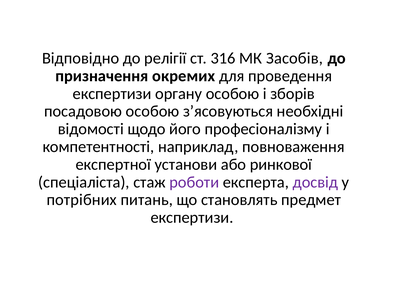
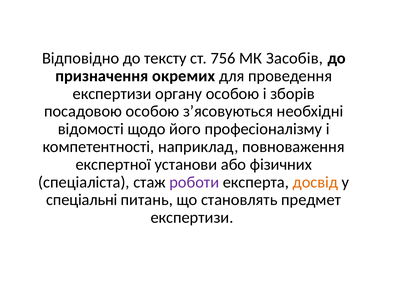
релігії: релігії -> тексту (165, 58)
316: 316 -> 756 (223, 58)
ринкової: ринкової -> фізичних (281, 165)
досвід colour: purple -> orange (315, 182)
потрібних: потрібних -> спеціальні (82, 200)
